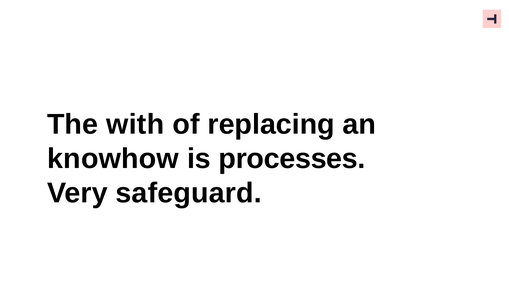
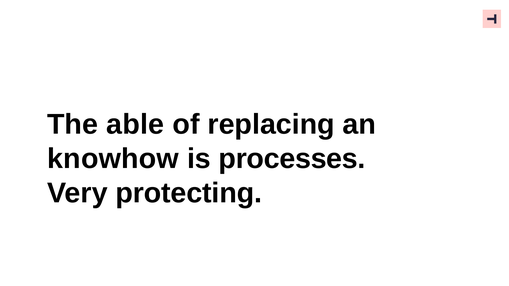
with: with -> able (135, 124)
safeguard: safeguard -> protecting (189, 193)
